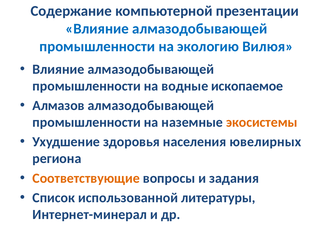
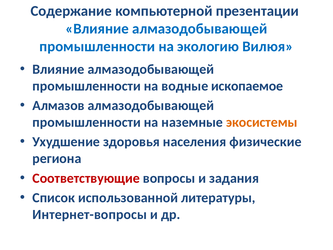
ювелирных: ювелирных -> физические (266, 142)
Соответствующие colour: orange -> red (86, 178)
Интернет-минерал: Интернет-минерал -> Интернет-вопросы (90, 214)
